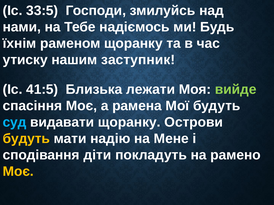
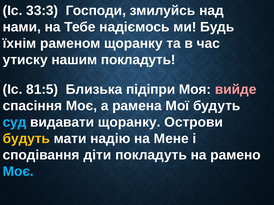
33:5: 33:5 -> 33:3 (42, 11)
нашим заступник: заступник -> покладуть (138, 60)
41:5: 41:5 -> 81:5 (42, 90)
лежати: лежати -> підіпри (151, 90)
вийде colour: light green -> pink (236, 90)
Моє colour: yellow -> light blue (18, 172)
